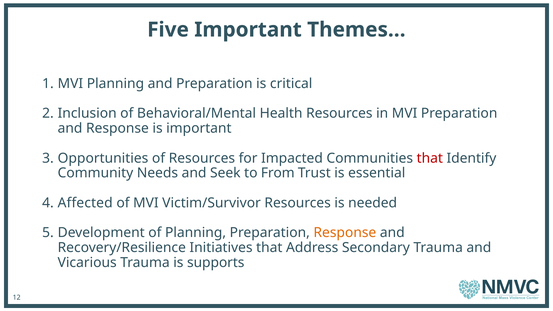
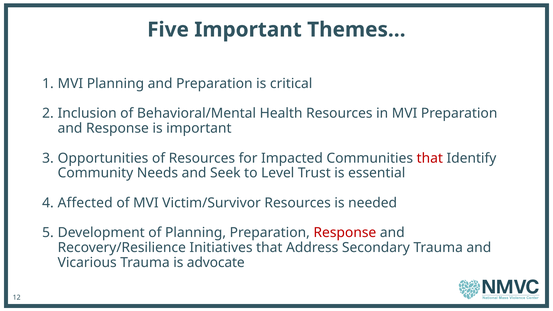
From: From -> Level (278, 173)
Response colour: orange -> red (345, 233)
supports: supports -> advocate (216, 263)
